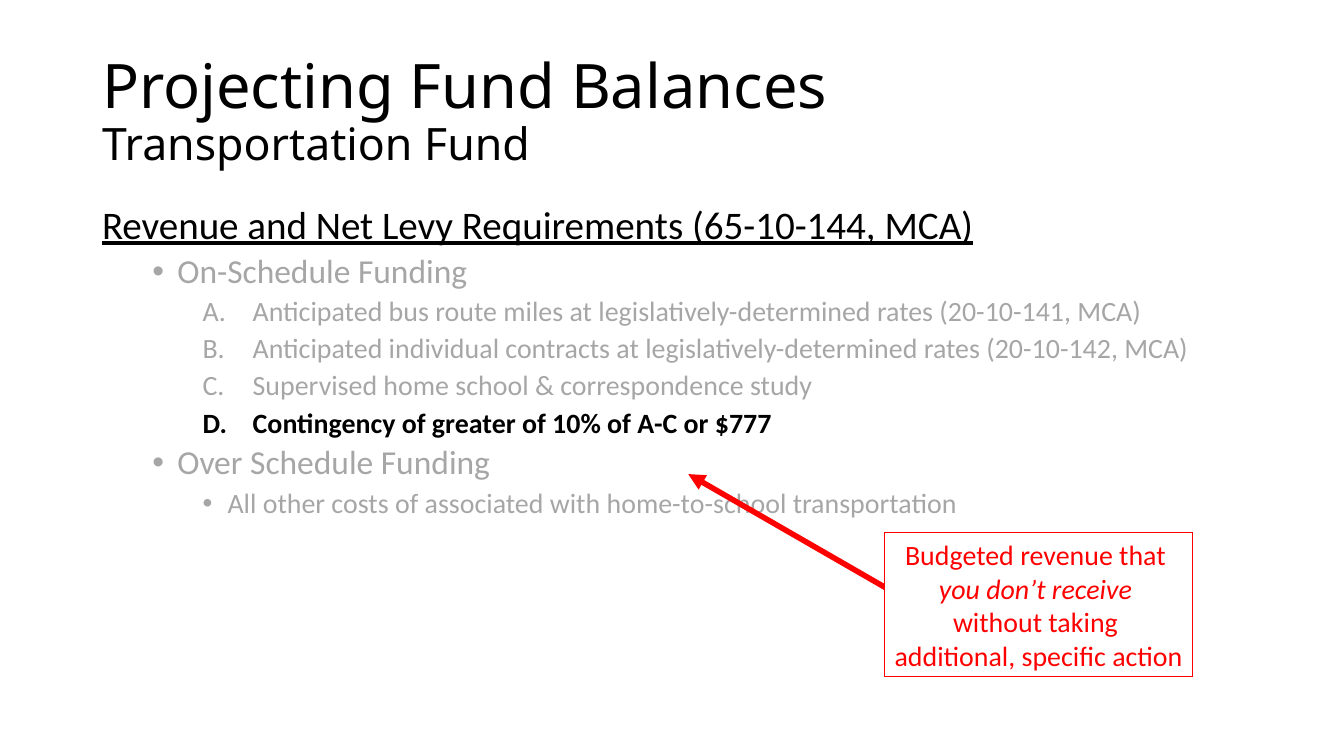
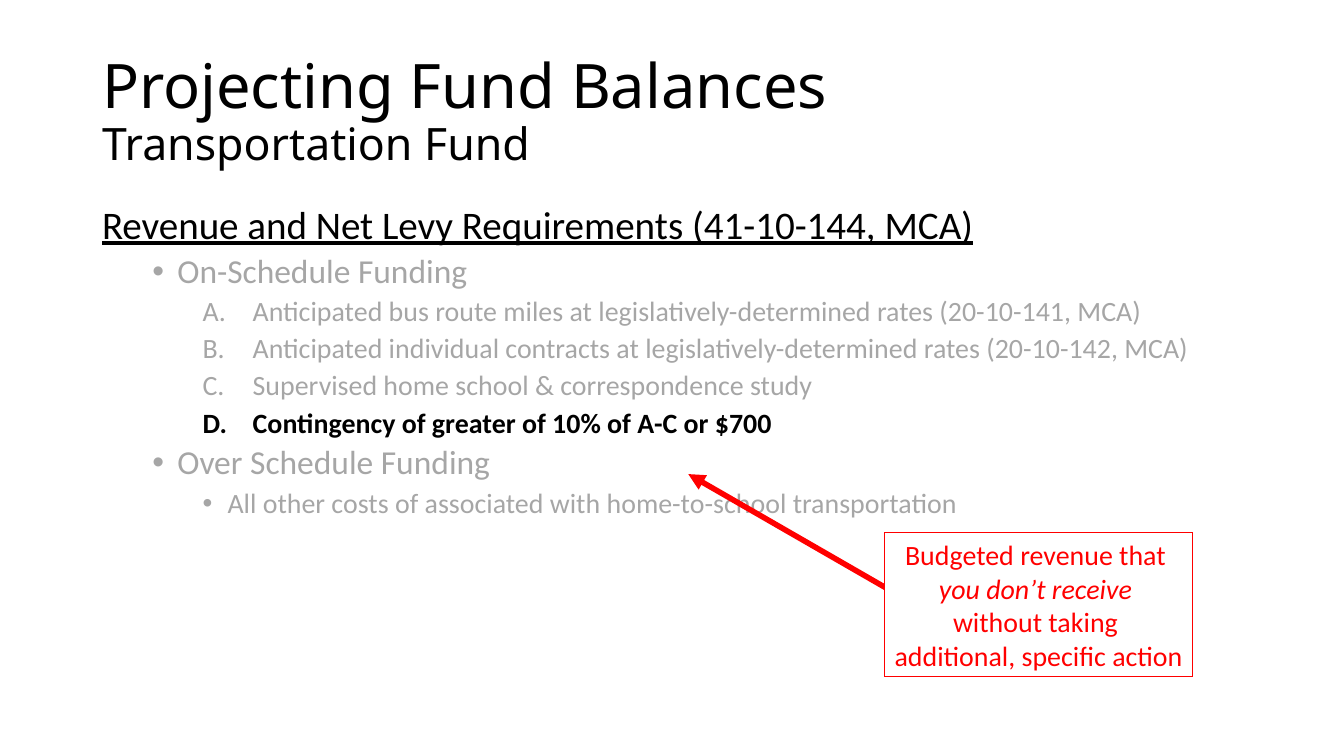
65-10-144: 65-10-144 -> 41-10-144 (784, 226)
$777: $777 -> $700 (743, 424)
